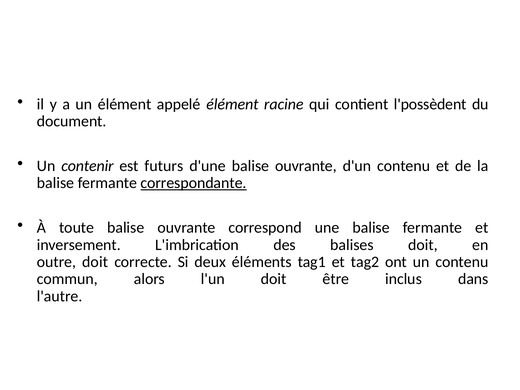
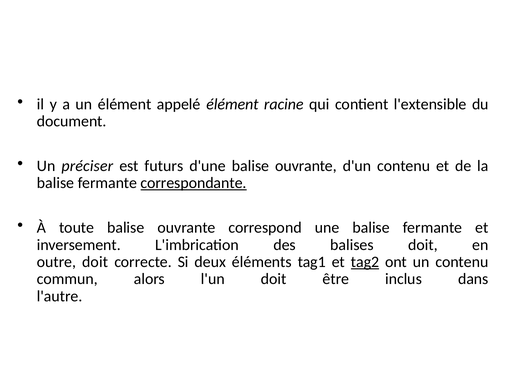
l'possèdent: l'possèdent -> l'extensible (430, 104)
contenir: contenir -> préciser (87, 166)
tag2 underline: none -> present (365, 262)
